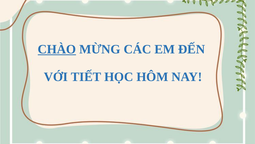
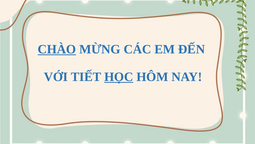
HỌC underline: none -> present (119, 77)
